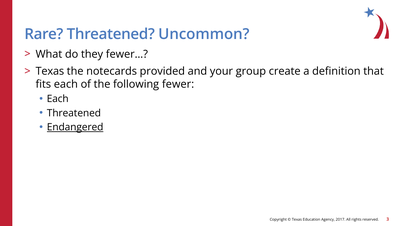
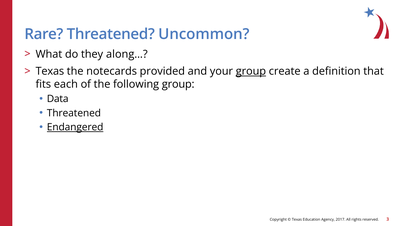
fewer…: fewer… -> along… (127, 54)
group underline: none -> present (251, 71)
following fewer: fewer -> group (178, 84)
Each: Each -> Data (58, 99)
